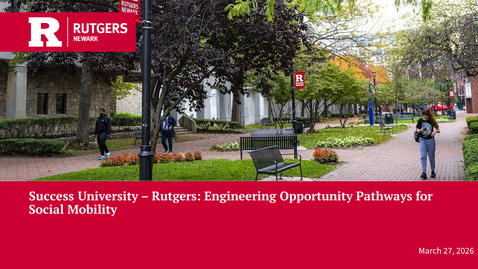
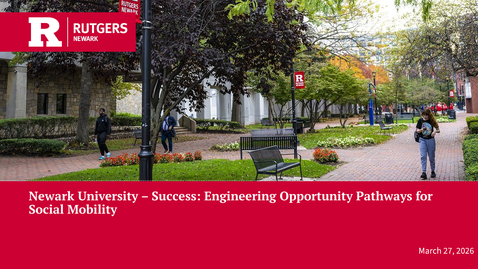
Success: Success -> Newark (52, 196)
Rutgers: Rutgers -> Success (176, 196)
